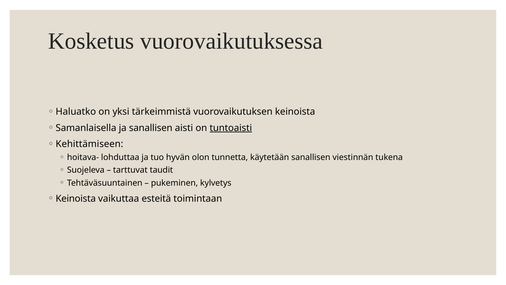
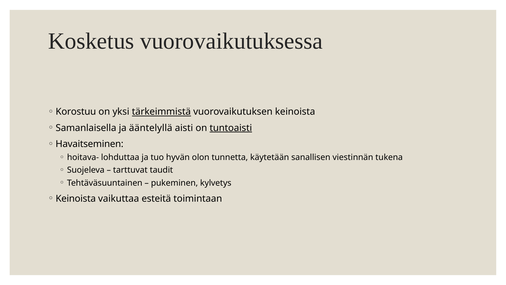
Haluatko: Haluatko -> Korostuu (76, 112)
tärkeimmistä underline: none -> present (161, 112)
ja sanallisen: sanallisen -> ääntelyllä (151, 128)
Kehittämiseen: Kehittämiseen -> Havaitseminen (90, 144)
